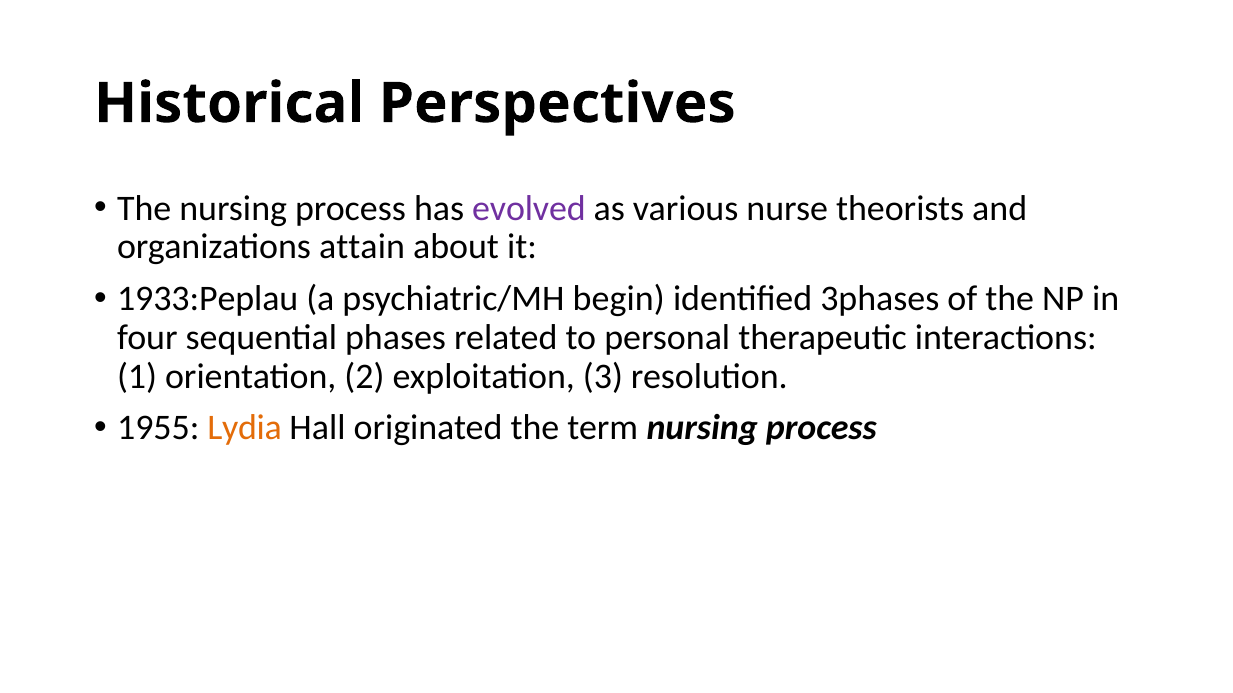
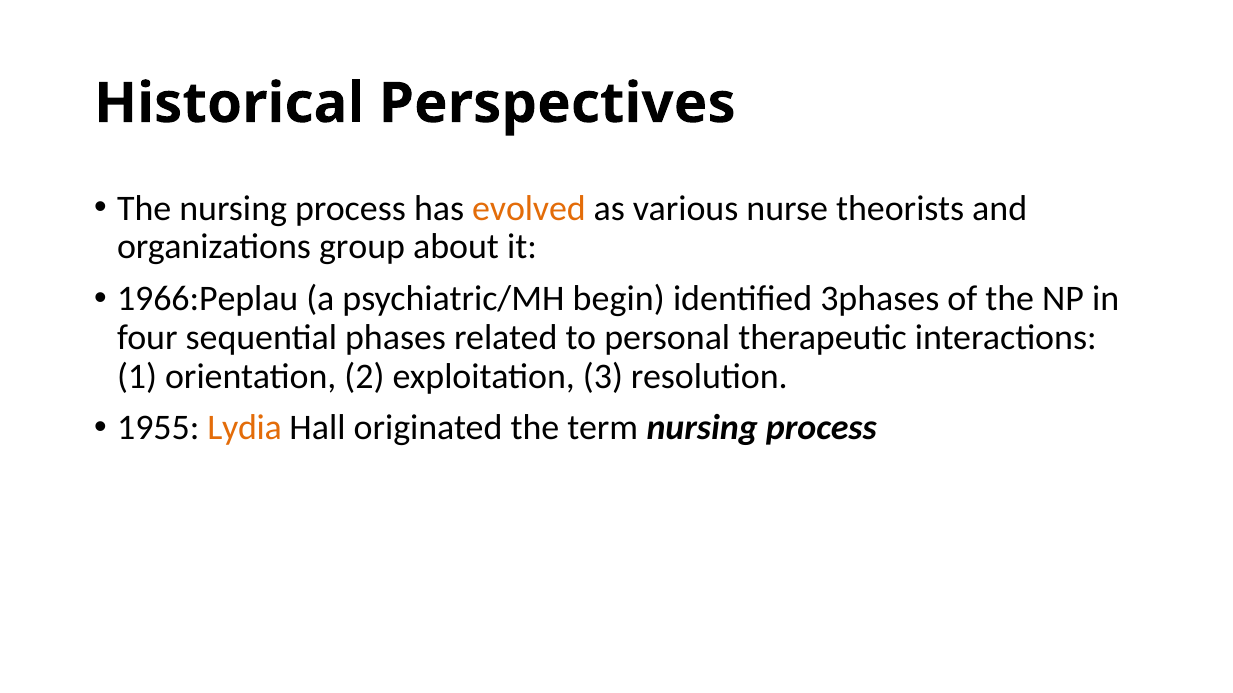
evolved colour: purple -> orange (529, 208)
attain: attain -> group (362, 247)
1933:Peplau: 1933:Peplau -> 1966:Peplau (208, 299)
